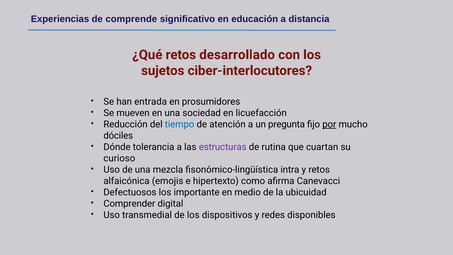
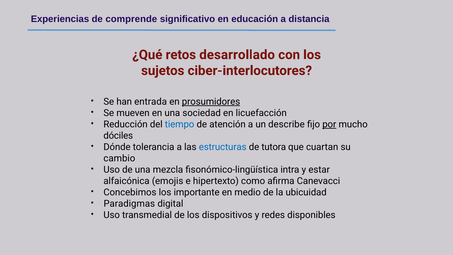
prosumidores underline: none -> present (211, 102)
pregunta: pregunta -> describe (286, 124)
estructuras colour: purple -> blue (223, 147)
rutina: rutina -> tutora (274, 147)
curioso: curioso -> cambio (119, 158)
y retos: retos -> estar (319, 170)
Defectuosos: Defectuosos -> Concebimos (130, 192)
Comprender: Comprender -> Paradigmas (129, 204)
